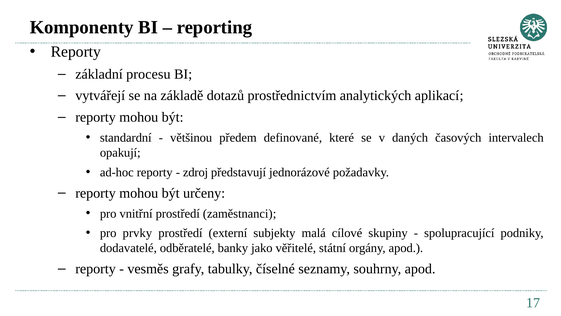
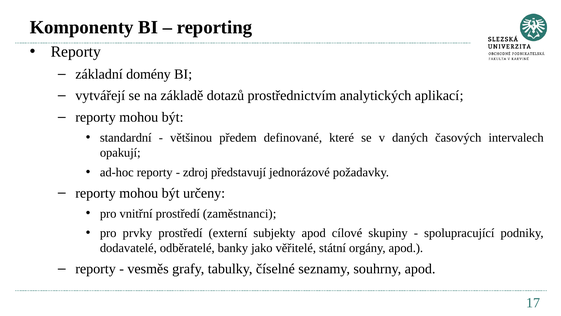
procesu: procesu -> domény (149, 74)
subjekty malá: malá -> apod (314, 233)
